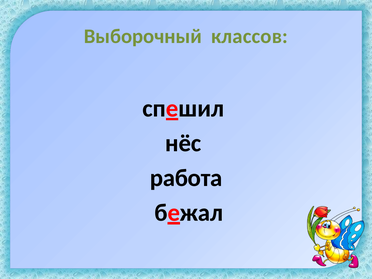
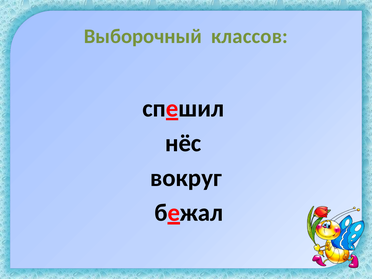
работа: работа -> вокруг (186, 178)
